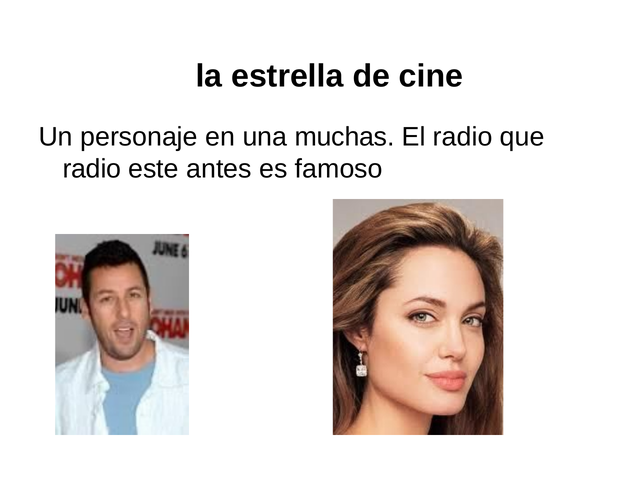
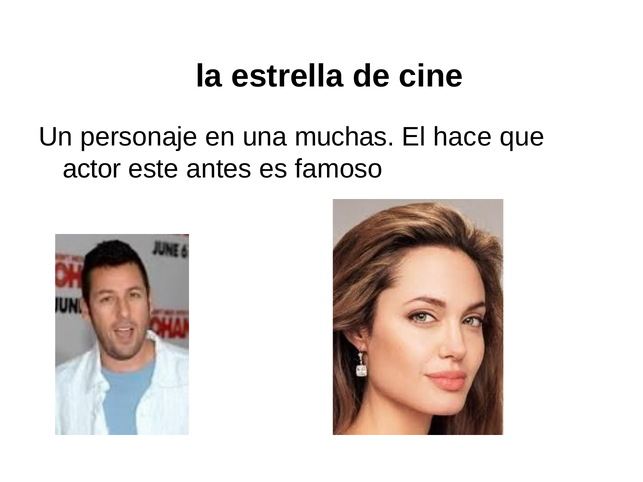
El radio: radio -> hace (463, 137)
radio: radio -> actor (92, 169)
